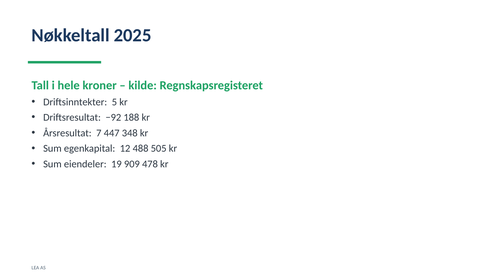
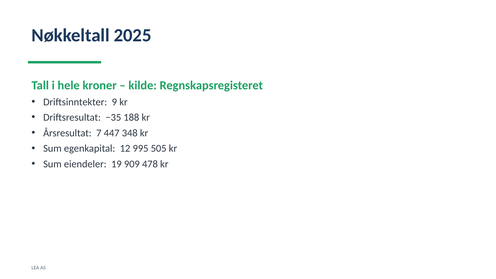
5: 5 -> 9 (114, 102)
−92: −92 -> −35 (113, 118)
488: 488 -> 995 (141, 149)
